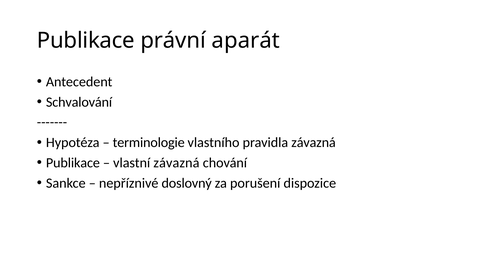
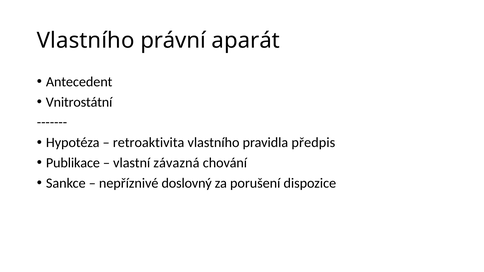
Publikace: Publikace -> Vlastního (86, 41)
Schvalování: Schvalování -> Vnitrostátní (79, 102)
terminologie: terminologie -> retroaktivita (149, 143)
pravidla závazná: závazná -> předpis (313, 143)
